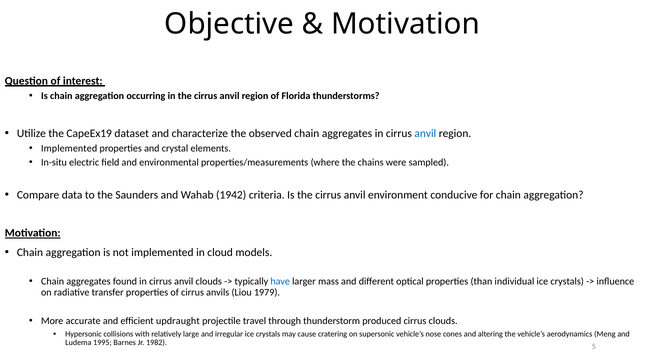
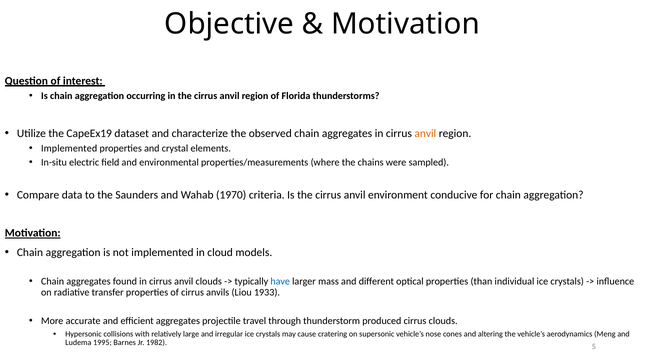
anvil colour: blue -> orange (425, 133)
1942: 1942 -> 1970 (231, 195)
1979: 1979 -> 1933 (267, 292)
efficient updraught: updraught -> aggregates (178, 321)
